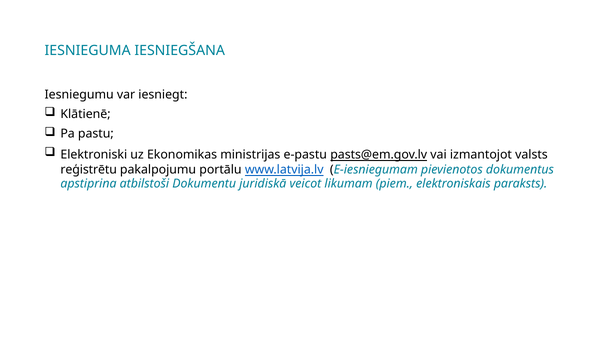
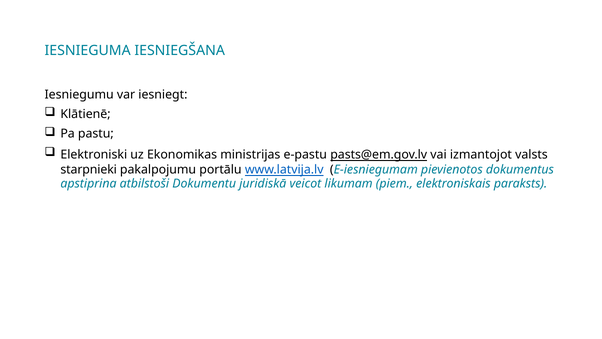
reģistrētu: reģistrētu -> starpnieki (89, 170)
